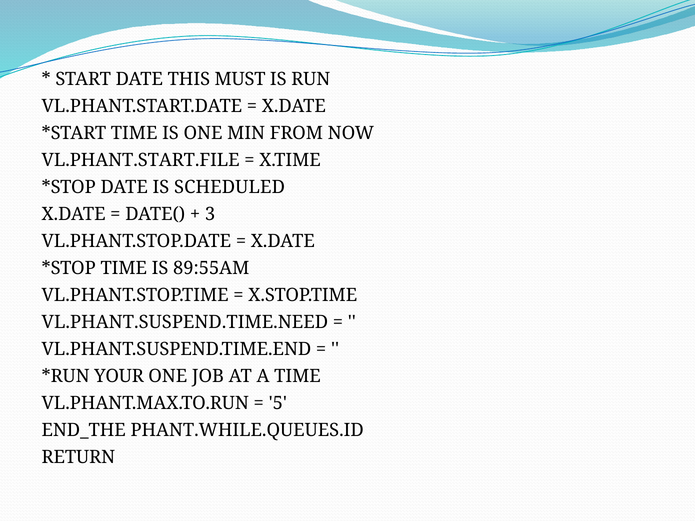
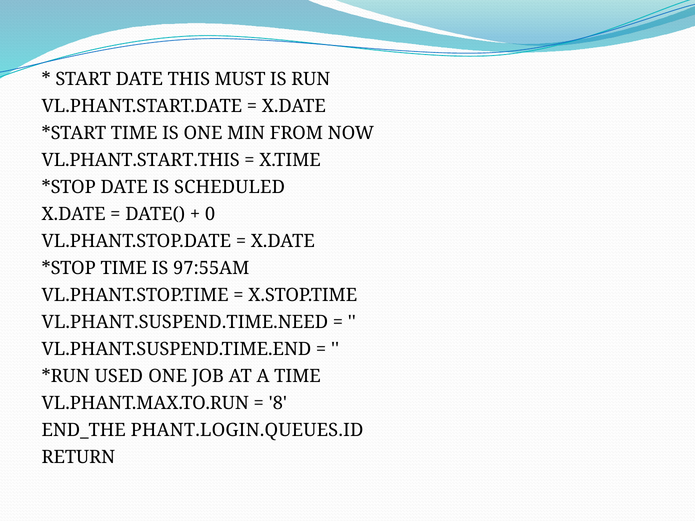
VL.PHANT.START.FILE: VL.PHANT.START.FILE -> VL.PHANT.START.THIS (141, 160)
3: 3 -> 0 (210, 214)
89:55AM: 89:55AM -> 97:55AM (211, 268)
YOUR: YOUR -> USED (119, 376)
5: 5 -> 8 (278, 403)
PHANT.WHILE.QUEUES.ID: PHANT.WHILE.QUEUES.ID -> PHANT.LOGIN.QUEUES.ID (247, 430)
